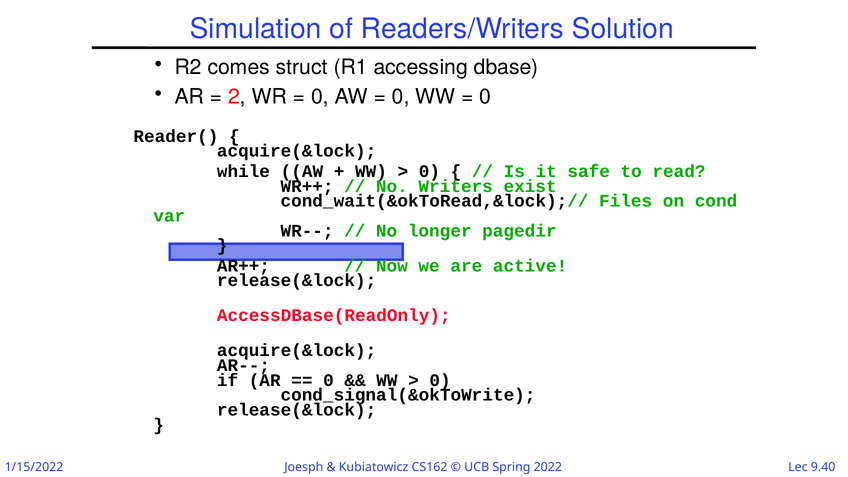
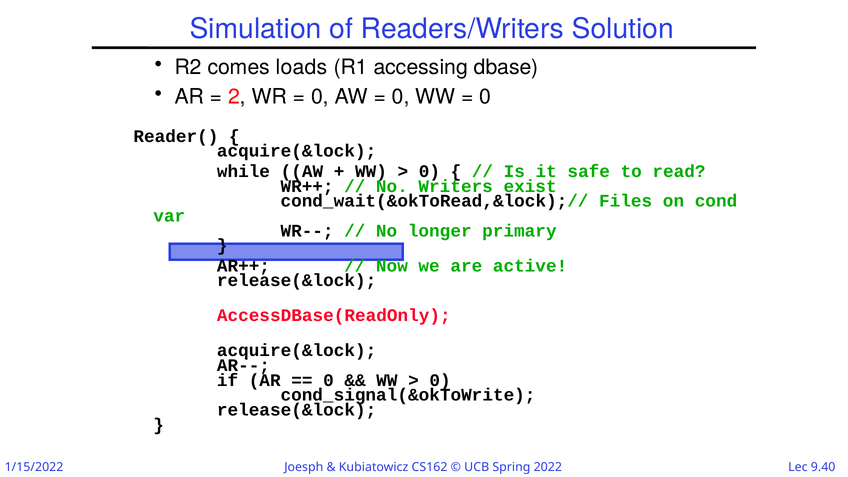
struct: struct -> loads (302, 67)
pagedir: pagedir -> primary (519, 231)
